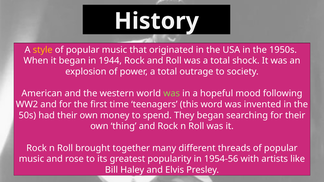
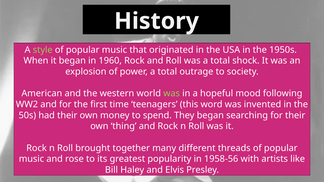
style colour: yellow -> light green (43, 50)
1944: 1944 -> 1960 (110, 61)
1954-56: 1954-56 -> 1958-56 (221, 159)
